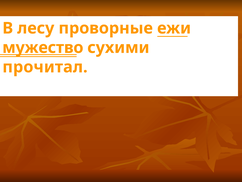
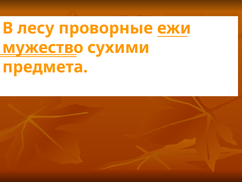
прочитал: прочитал -> предмета (45, 67)
